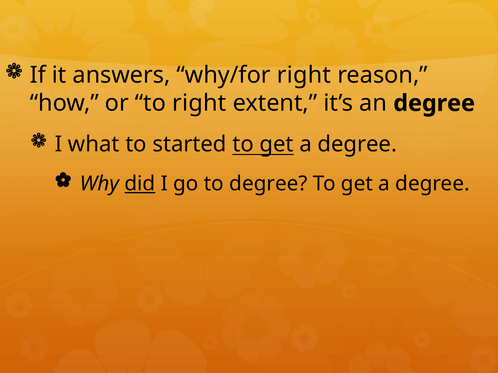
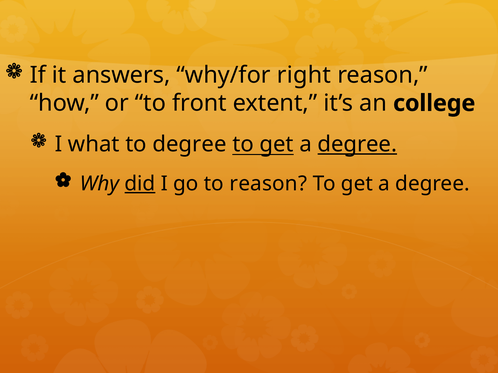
to right: right -> front (199, 103)
an degree: degree -> college (434, 103)
to started: started -> degree (189, 145)
degree underline: none -> present (357, 145)
to degree: degree -> reason (268, 184)
